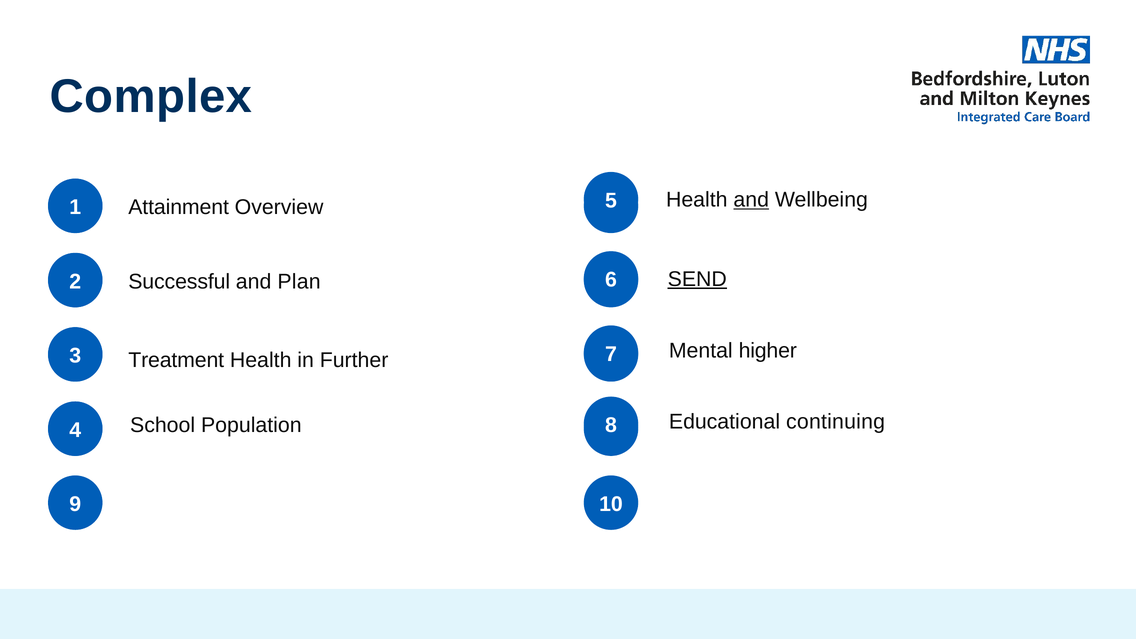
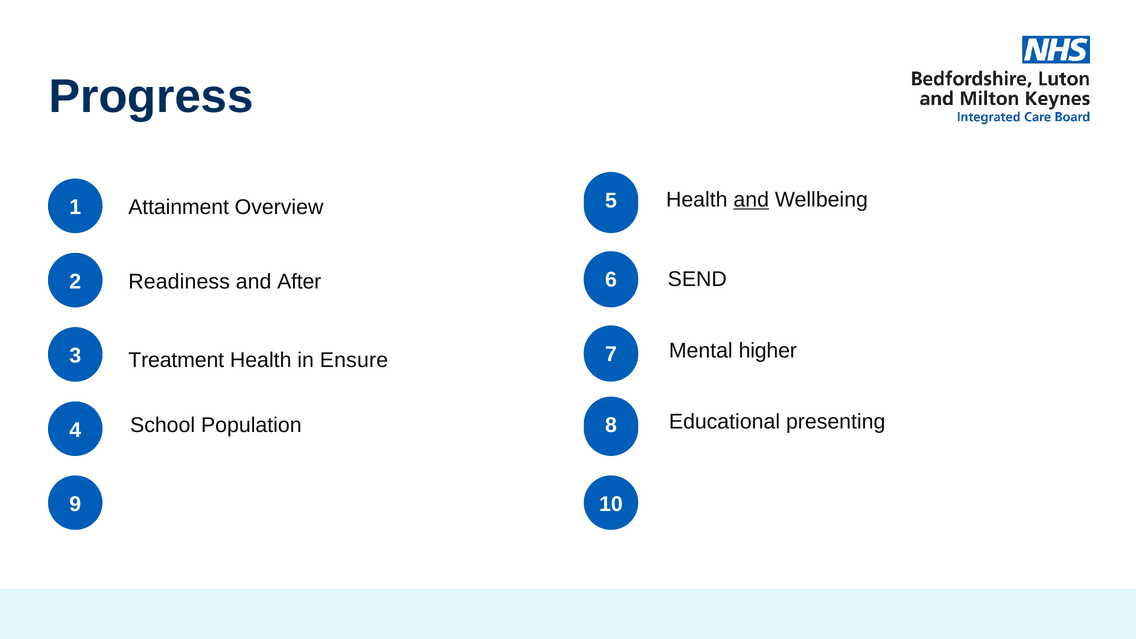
Complex: Complex -> Progress (151, 96)
SEND underline: present -> none (697, 279)
Successful: Successful -> Readiness (179, 282)
Plan: Plan -> After (299, 282)
Further: Further -> Ensure (354, 360)
continuing: continuing -> presenting (836, 422)
